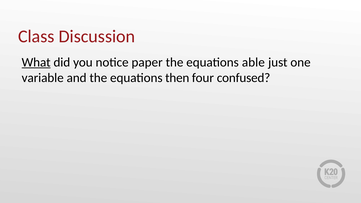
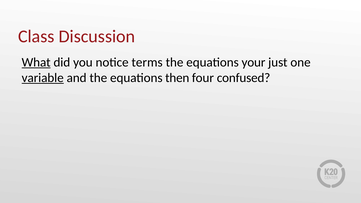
paper: paper -> terms (147, 62)
able: able -> your (253, 62)
variable underline: none -> present (43, 78)
